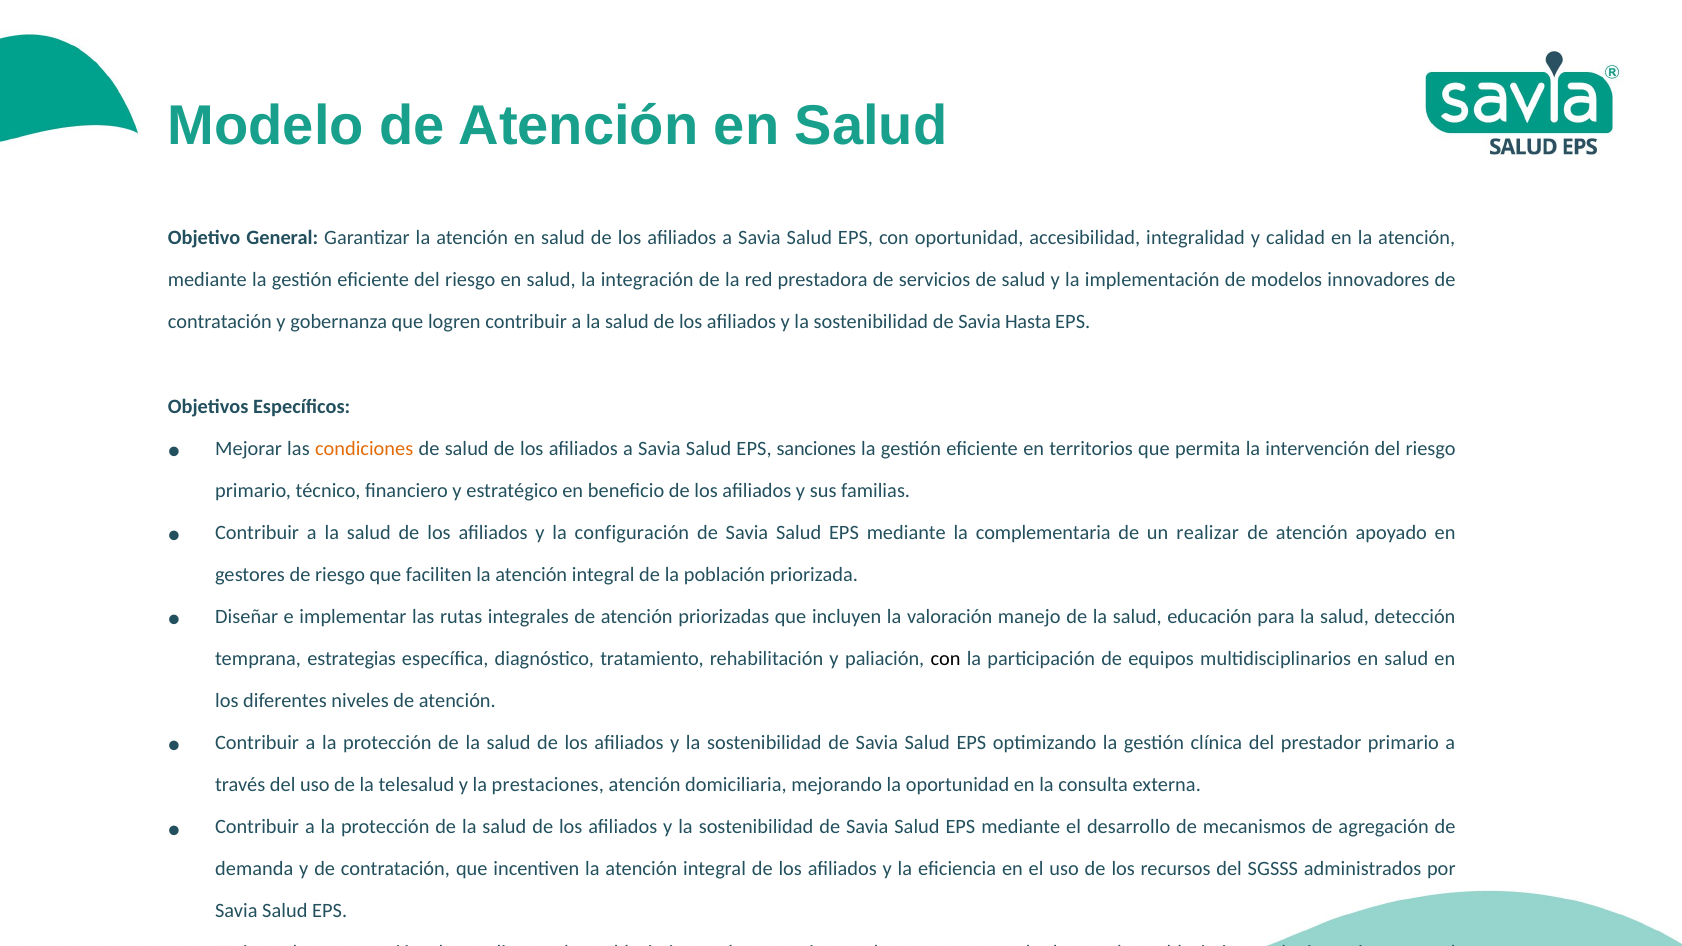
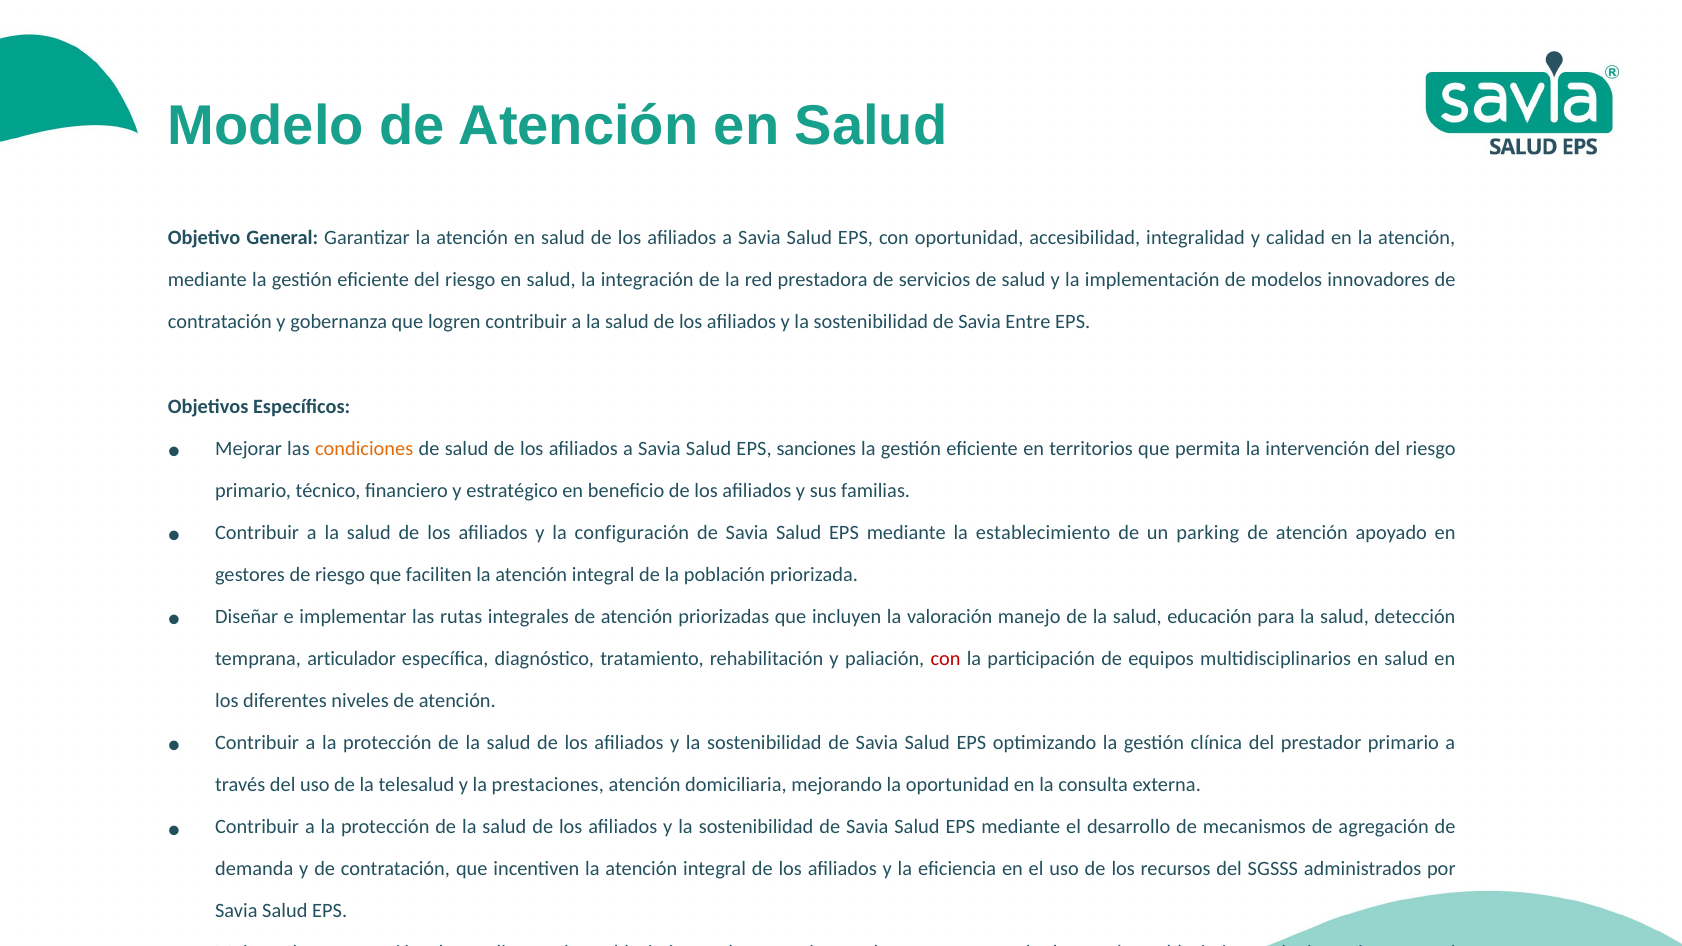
Hasta: Hasta -> Entre (1028, 322)
la complementaria: complementaria -> establecimiento (1043, 533)
realizar: realizar -> parking (1208, 533)
estrategias: estrategias -> articulador (352, 659)
con colour: black -> red (946, 659)
